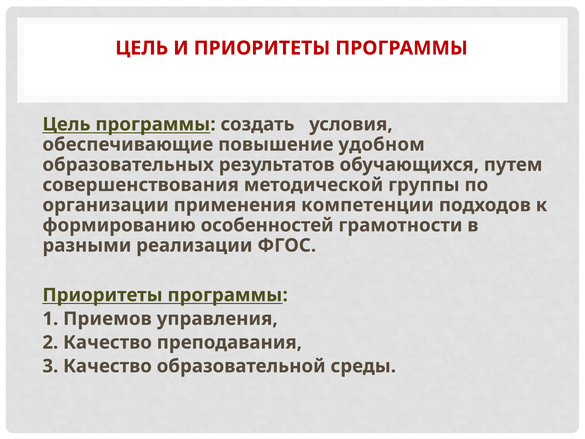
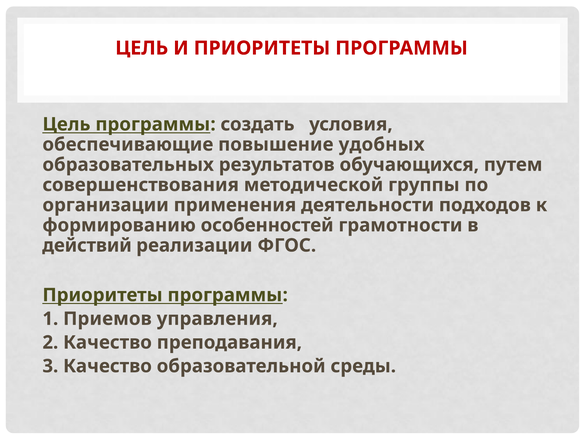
удобном: удобном -> удобных (382, 144)
компетенции: компетенции -> деятельности (368, 205)
разными: разными -> действий (87, 245)
